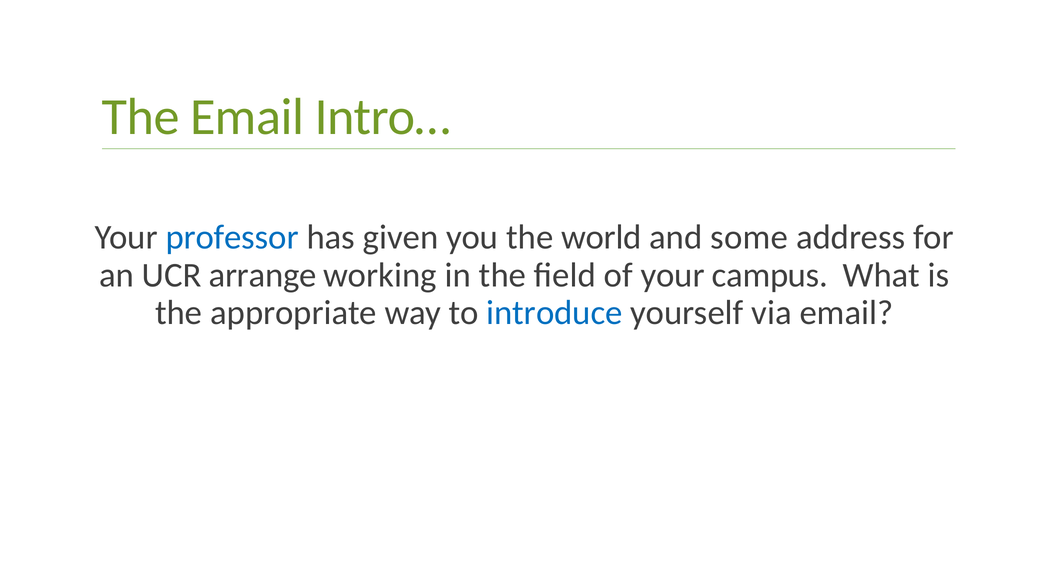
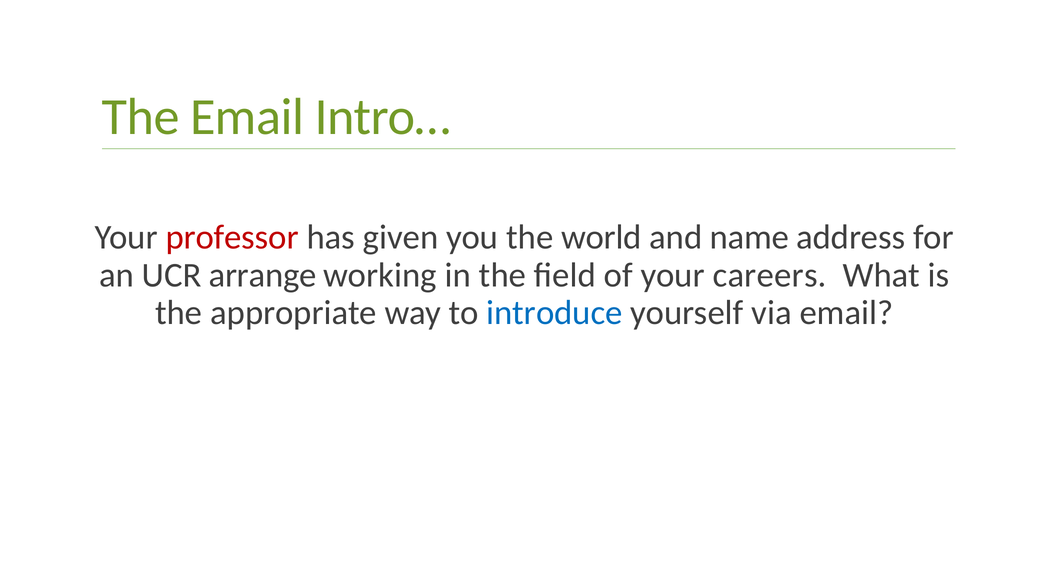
professor colour: blue -> red (232, 238)
some: some -> name (749, 238)
campus: campus -> careers (770, 275)
